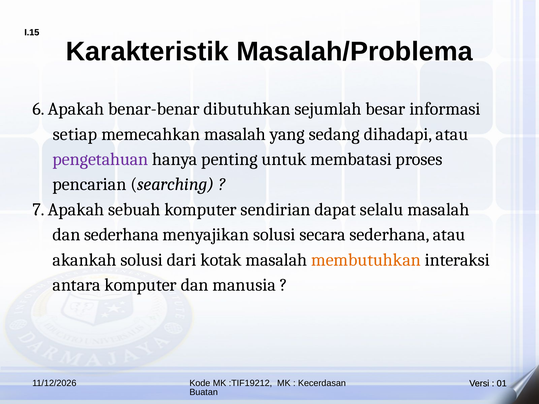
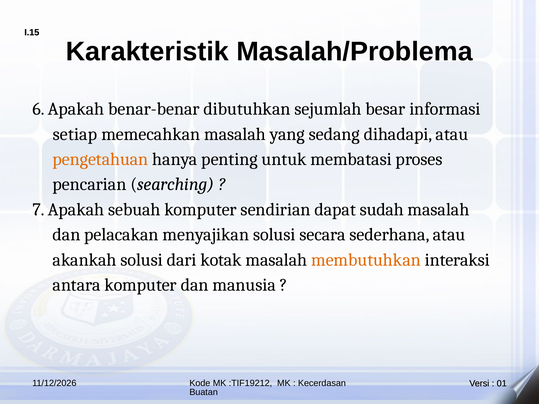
pengetahuan colour: purple -> orange (100, 159)
selalu: selalu -> sudah (382, 210)
dan sederhana: sederhana -> pelacakan (121, 235)
